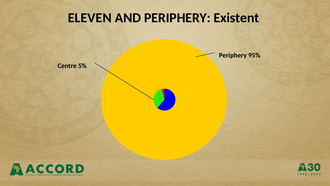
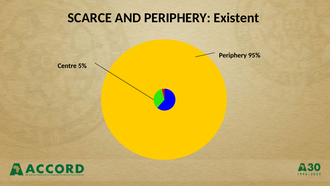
ELEVEN: ELEVEN -> SCARCE (90, 18)
